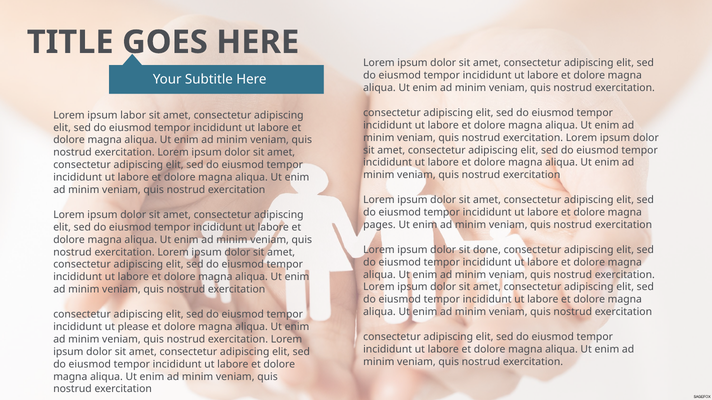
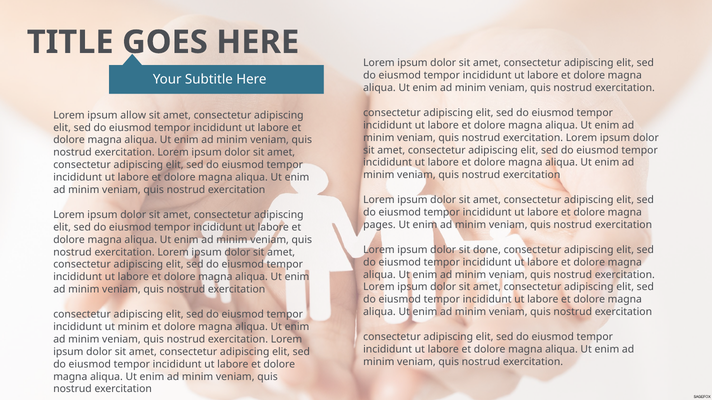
labor: labor -> allow (133, 115)
ut please: please -> minim (133, 327)
